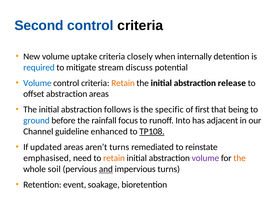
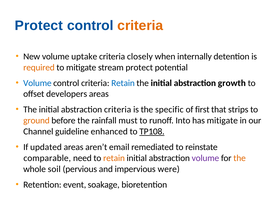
Second: Second -> Protect (39, 26)
criteria colour: black -> orange (140, 26)
required colour: blue -> orange (39, 67)
stream discuss: discuss -> protect (139, 67)
Retain colour: orange -> blue (123, 83)
release: release -> growth (232, 83)
offset abstraction: abstraction -> developers (67, 94)
abstraction follows: follows -> criteria (118, 110)
being: being -> strips (238, 110)
ground colour: blue -> orange (36, 121)
focus: focus -> must (128, 121)
has adjacent: adjacent -> mitigate (222, 121)
aren’t turns: turns -> email (119, 147)
emphasised: emphasised -> comparable (47, 158)
and underline: present -> none (106, 169)
impervious turns: turns -> were (169, 169)
